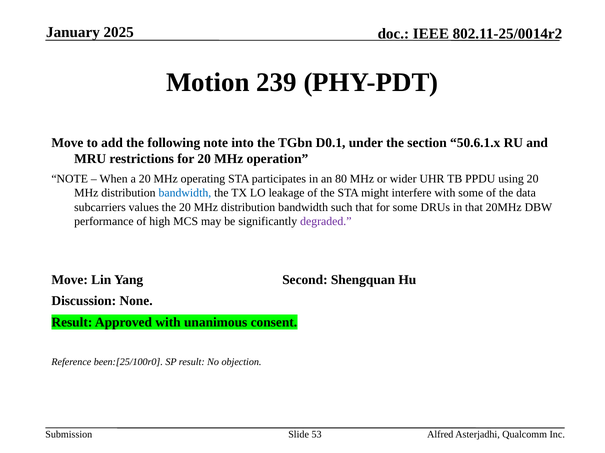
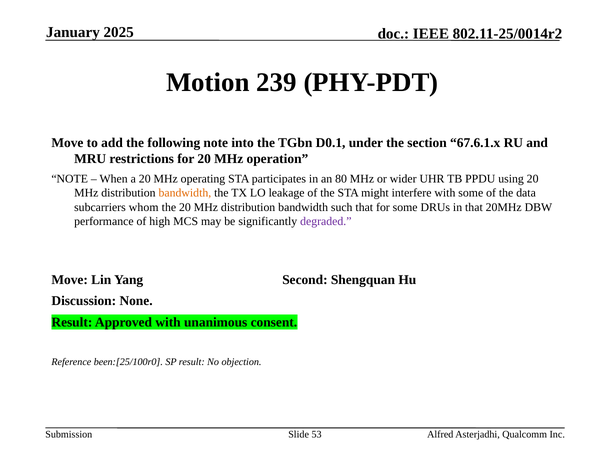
50.6.1.x: 50.6.1.x -> 67.6.1.x (475, 143)
bandwidth colour: blue -> orange (185, 193)
values: values -> whom (144, 208)
